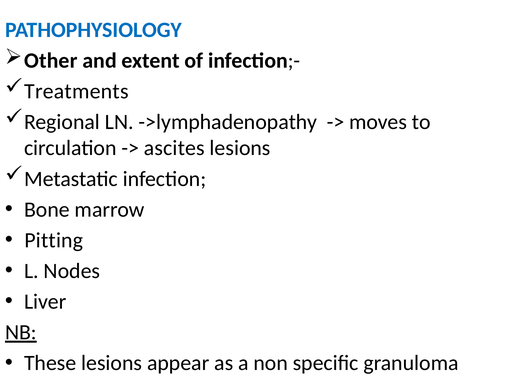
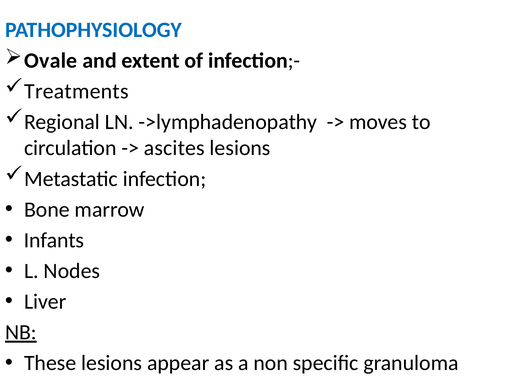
Other: Other -> Ovale (51, 61)
Pitting: Pitting -> Infants (54, 240)
